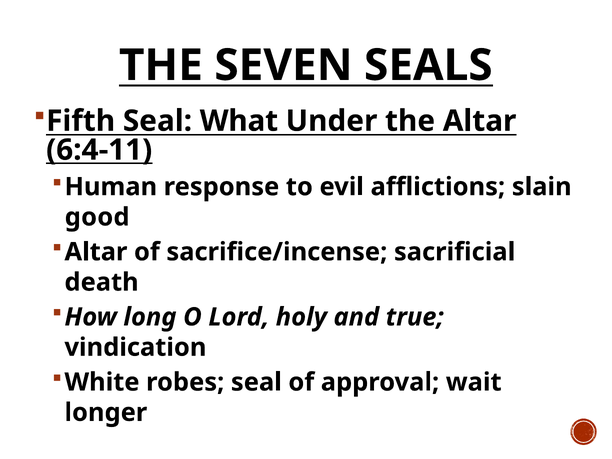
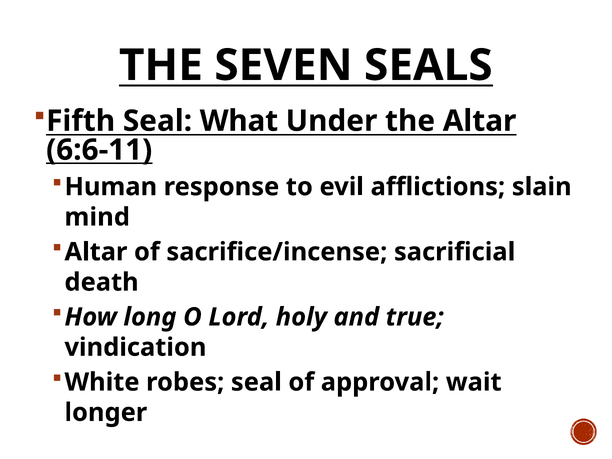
6:4-11: 6:4-11 -> 6:6-11 (99, 150)
good: good -> mind (97, 217)
